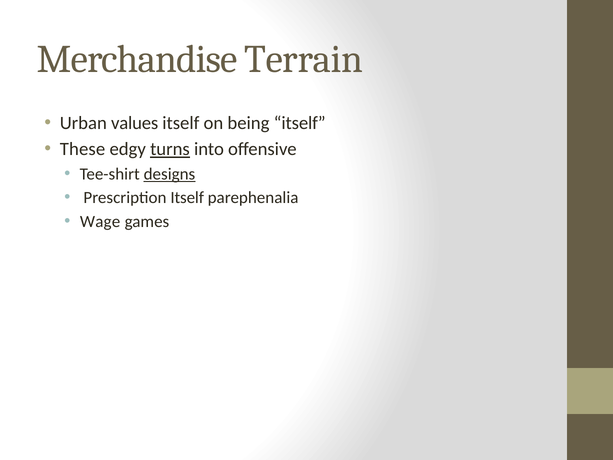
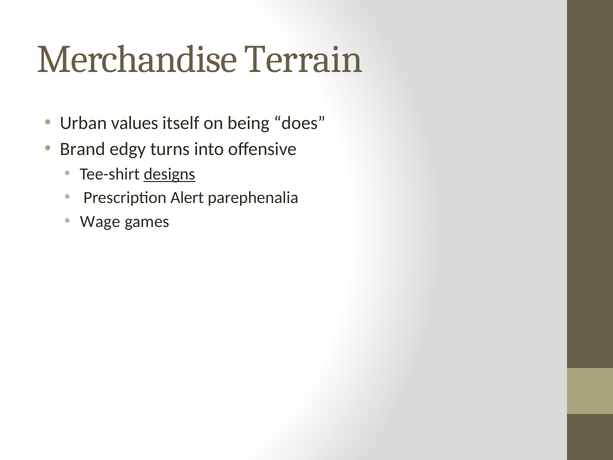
being itself: itself -> does (300, 123)
These: These -> Brand (83, 149)
turns underline: present -> none (170, 149)
Prescription Itself: Itself -> Alert (187, 198)
